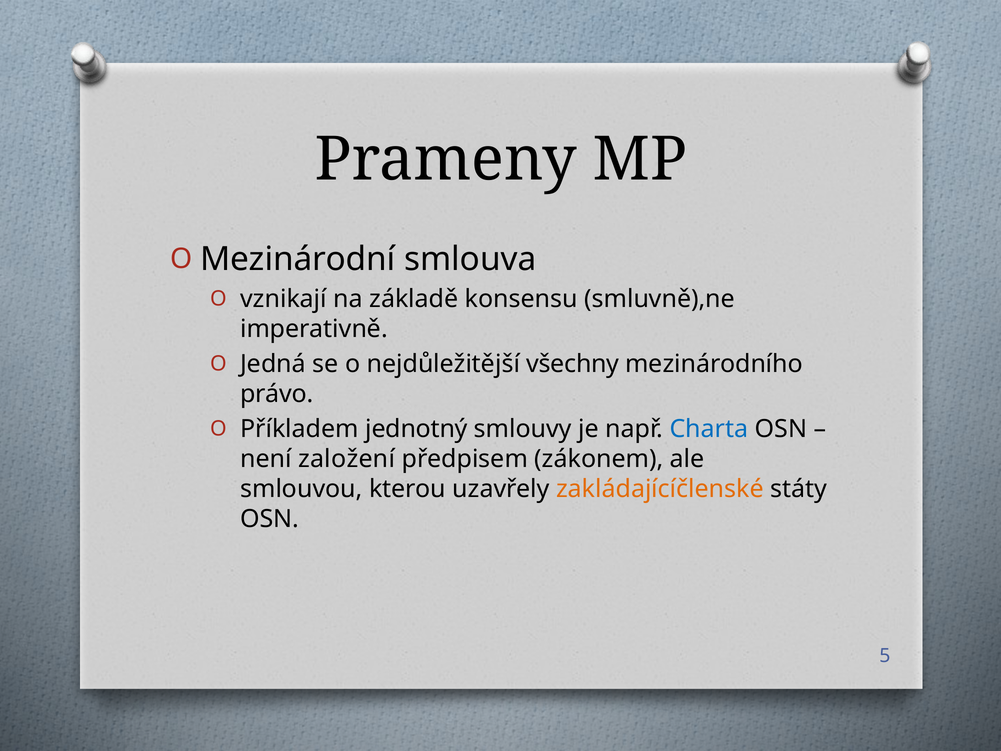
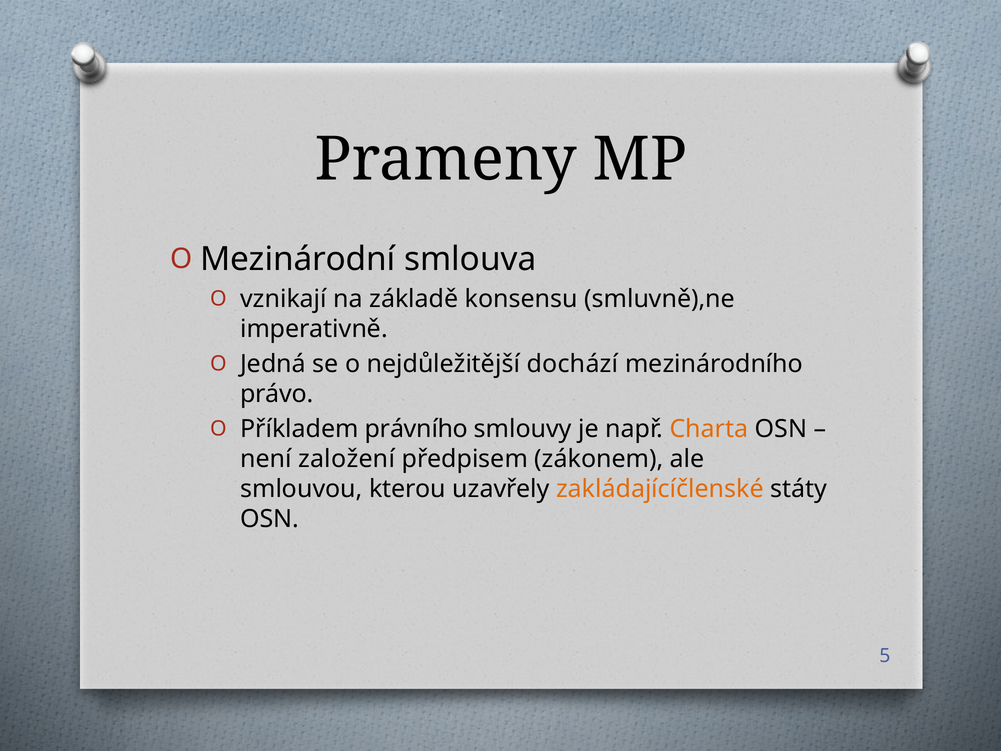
všechny: všechny -> dochází (572, 364)
jednotný: jednotný -> právního (416, 429)
Charta colour: blue -> orange (709, 429)
